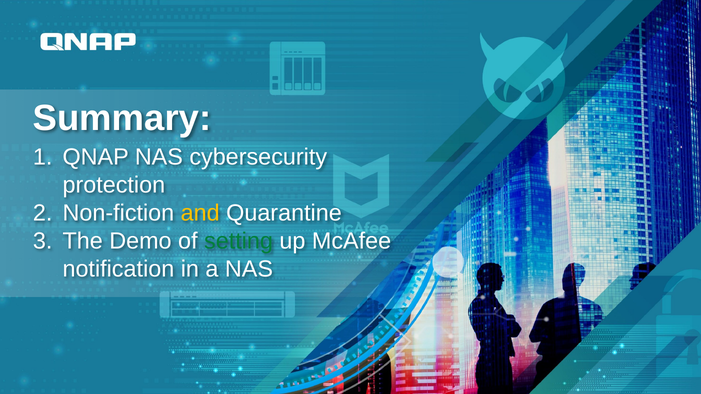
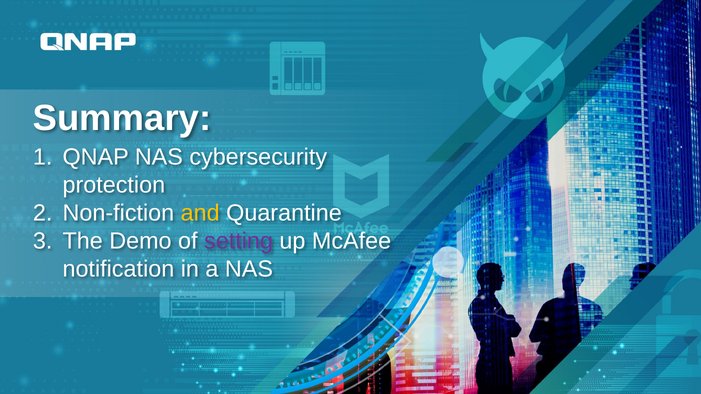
setting colour: green -> purple (239, 241)
